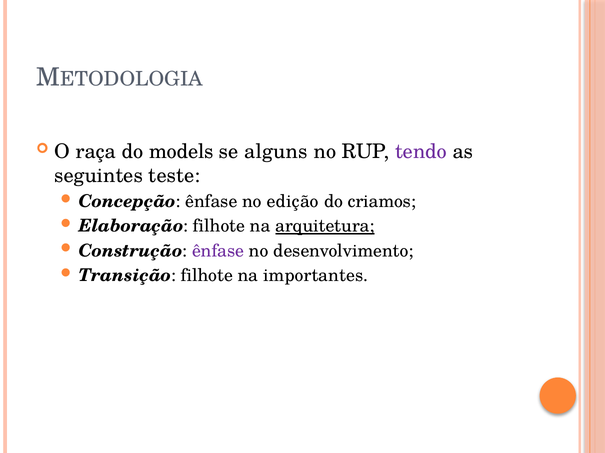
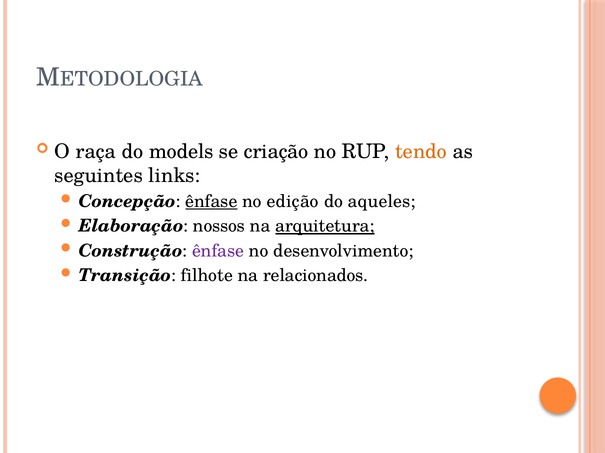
alguns: alguns -> criação (276, 152)
tendo colour: purple -> orange (421, 152)
teste: teste -> links (174, 176)
ênfase underline: none -> present (211, 202)
criamos: criamos -> aqueles (382, 202)
Elaboração filhote: filhote -> nossos (219, 227)
importantes: importantes -> relacionados (316, 276)
